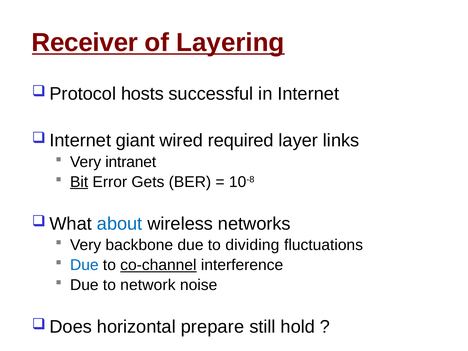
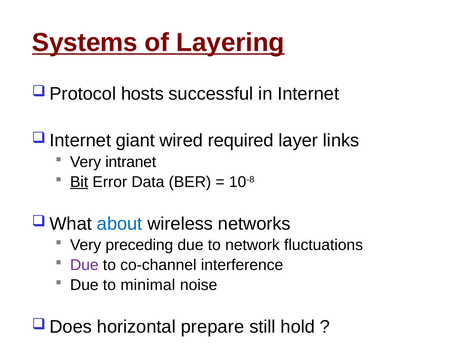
Receiver: Receiver -> Systems (85, 43)
Gets: Gets -> Data (148, 182)
backbone: backbone -> preceding (139, 245)
dividing: dividing -> network (252, 245)
Due colour: blue -> purple (84, 265)
co-channel underline: present -> none (158, 265)
network: network -> minimal (148, 285)
